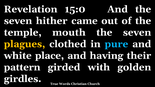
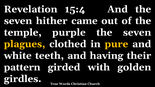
15:0: 15:0 -> 15:4 (75, 9)
mouth: mouth -> purple (69, 32)
pure colour: light blue -> yellow (116, 44)
place: place -> teeth (49, 56)
